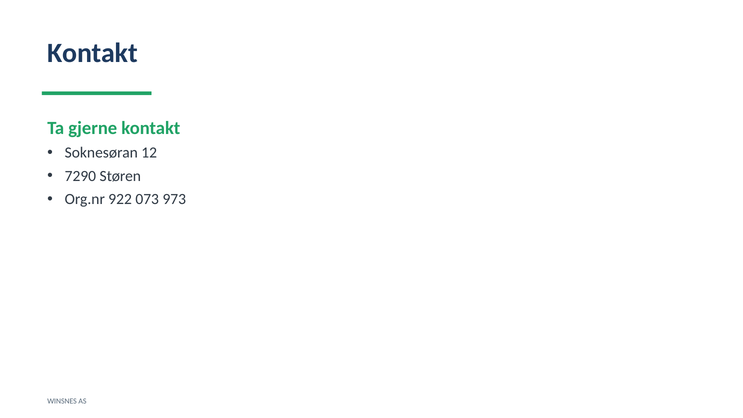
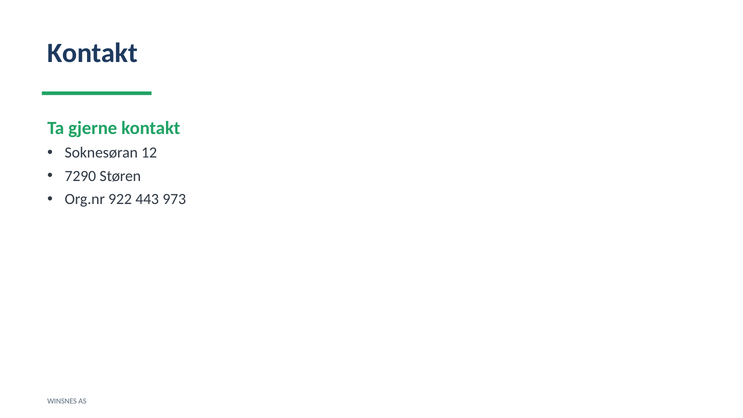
073: 073 -> 443 (147, 199)
